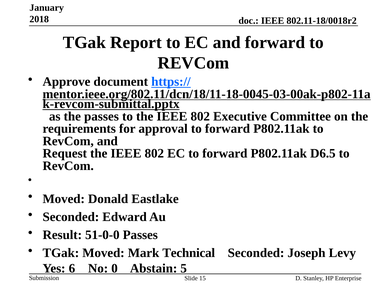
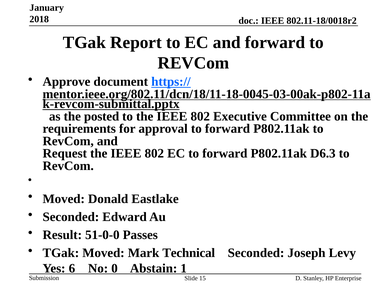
the passes: passes -> posted (102, 116)
D6.5: D6.5 -> D6.3 (323, 154)
5: 5 -> 1 (184, 269)
